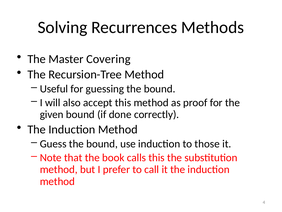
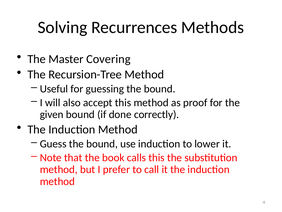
those: those -> lower (207, 143)
